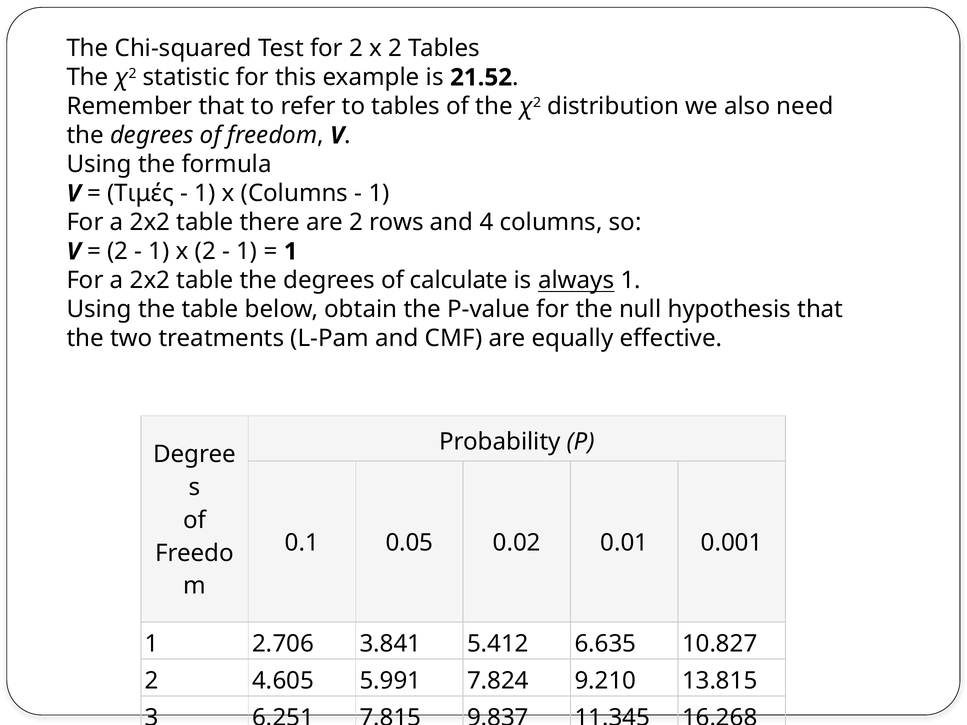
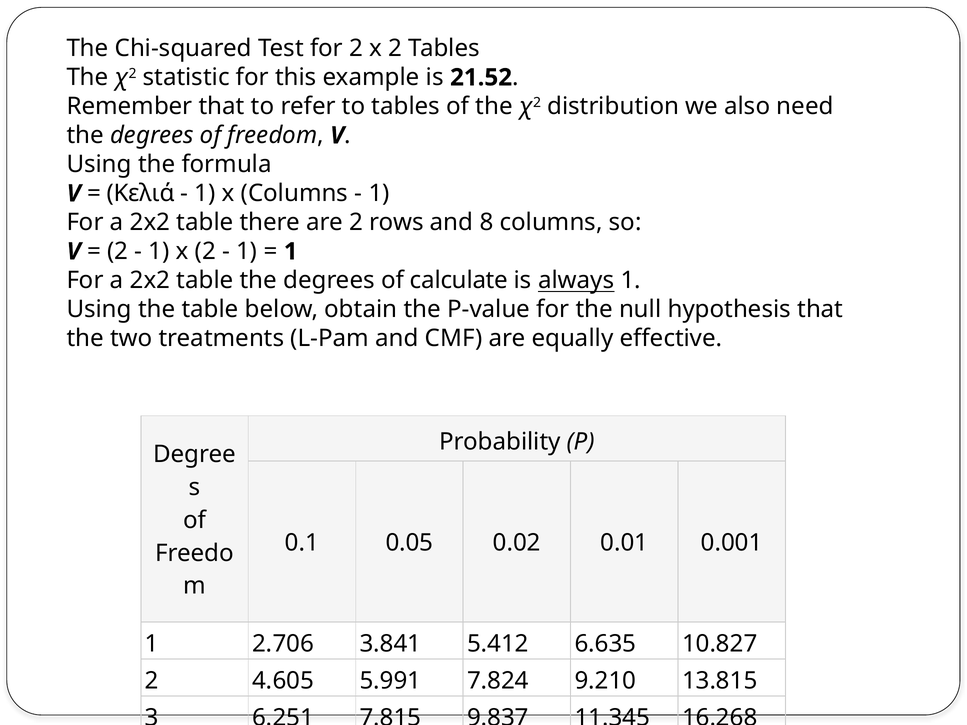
Τιμές: Τιμές -> Κελιά (141, 194)
and 4: 4 -> 8 (486, 223)
